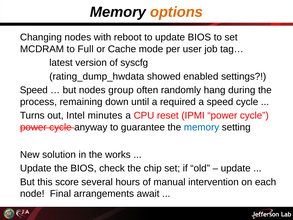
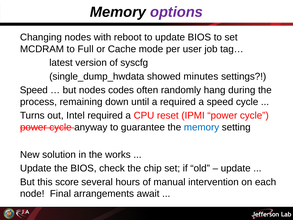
options colour: orange -> purple (177, 12)
rating_dump_hwdata: rating_dump_hwdata -> single_dump_hwdata (97, 76)
enabled: enabled -> minutes (201, 76)
group: group -> codes (121, 90)
Intel minutes: minutes -> required (105, 115)
